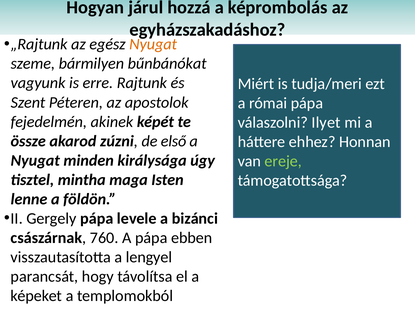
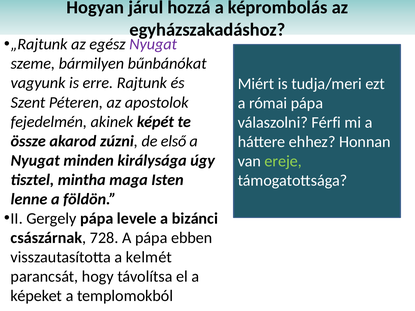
Nyugat colour: orange -> purple (153, 44)
Ilyet: Ilyet -> Férfi (326, 123)
760: 760 -> 728 (104, 238)
lengyel: lengyel -> kelmét (149, 257)
